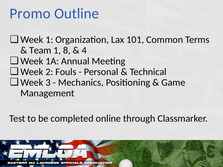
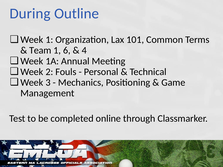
Promo: Promo -> During (30, 14)
8: 8 -> 6 (67, 50)
